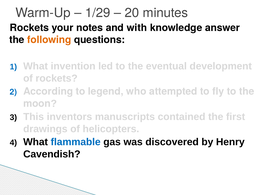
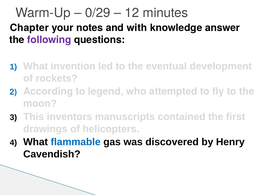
1/29: 1/29 -> 0/29 (98, 13)
20: 20 -> 12 (132, 13)
Rockets: Rockets -> Chapter (29, 28)
following colour: orange -> purple (49, 40)
